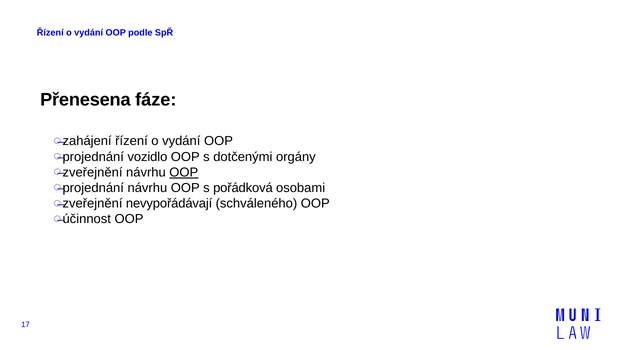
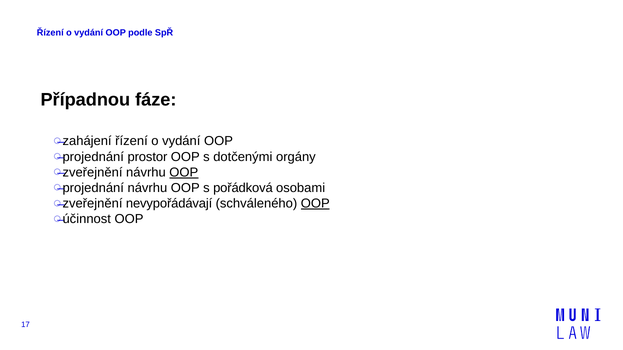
Přenesena: Přenesena -> Případnou (85, 100)
vozidlo: vozidlo -> prostor (147, 157)
OOP underline: none -> present (315, 204)
